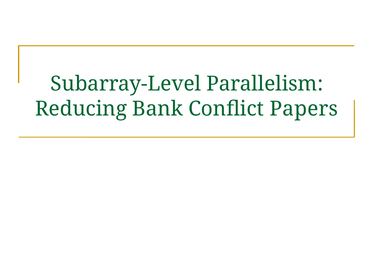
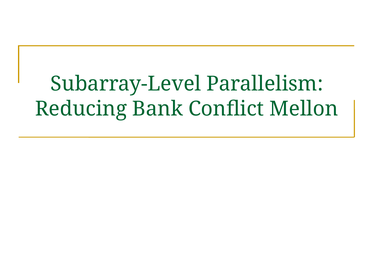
Papers: Papers -> Mellon (304, 109)
